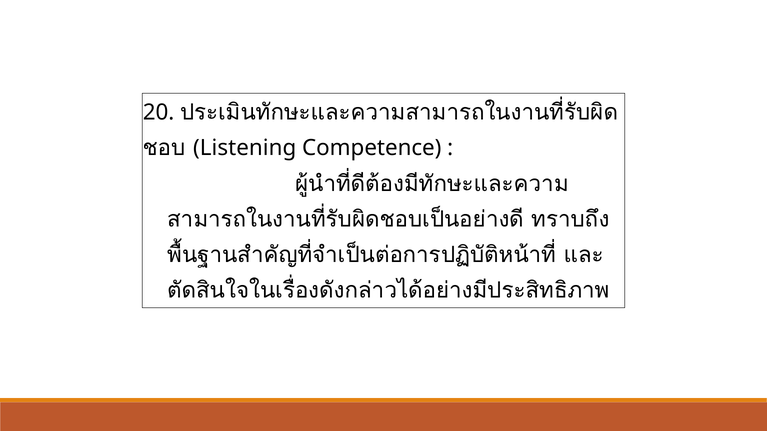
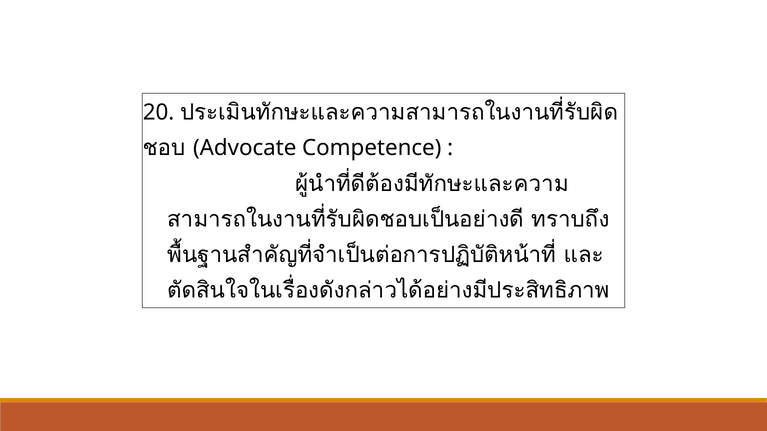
Listening: Listening -> Advocate (245, 148)
